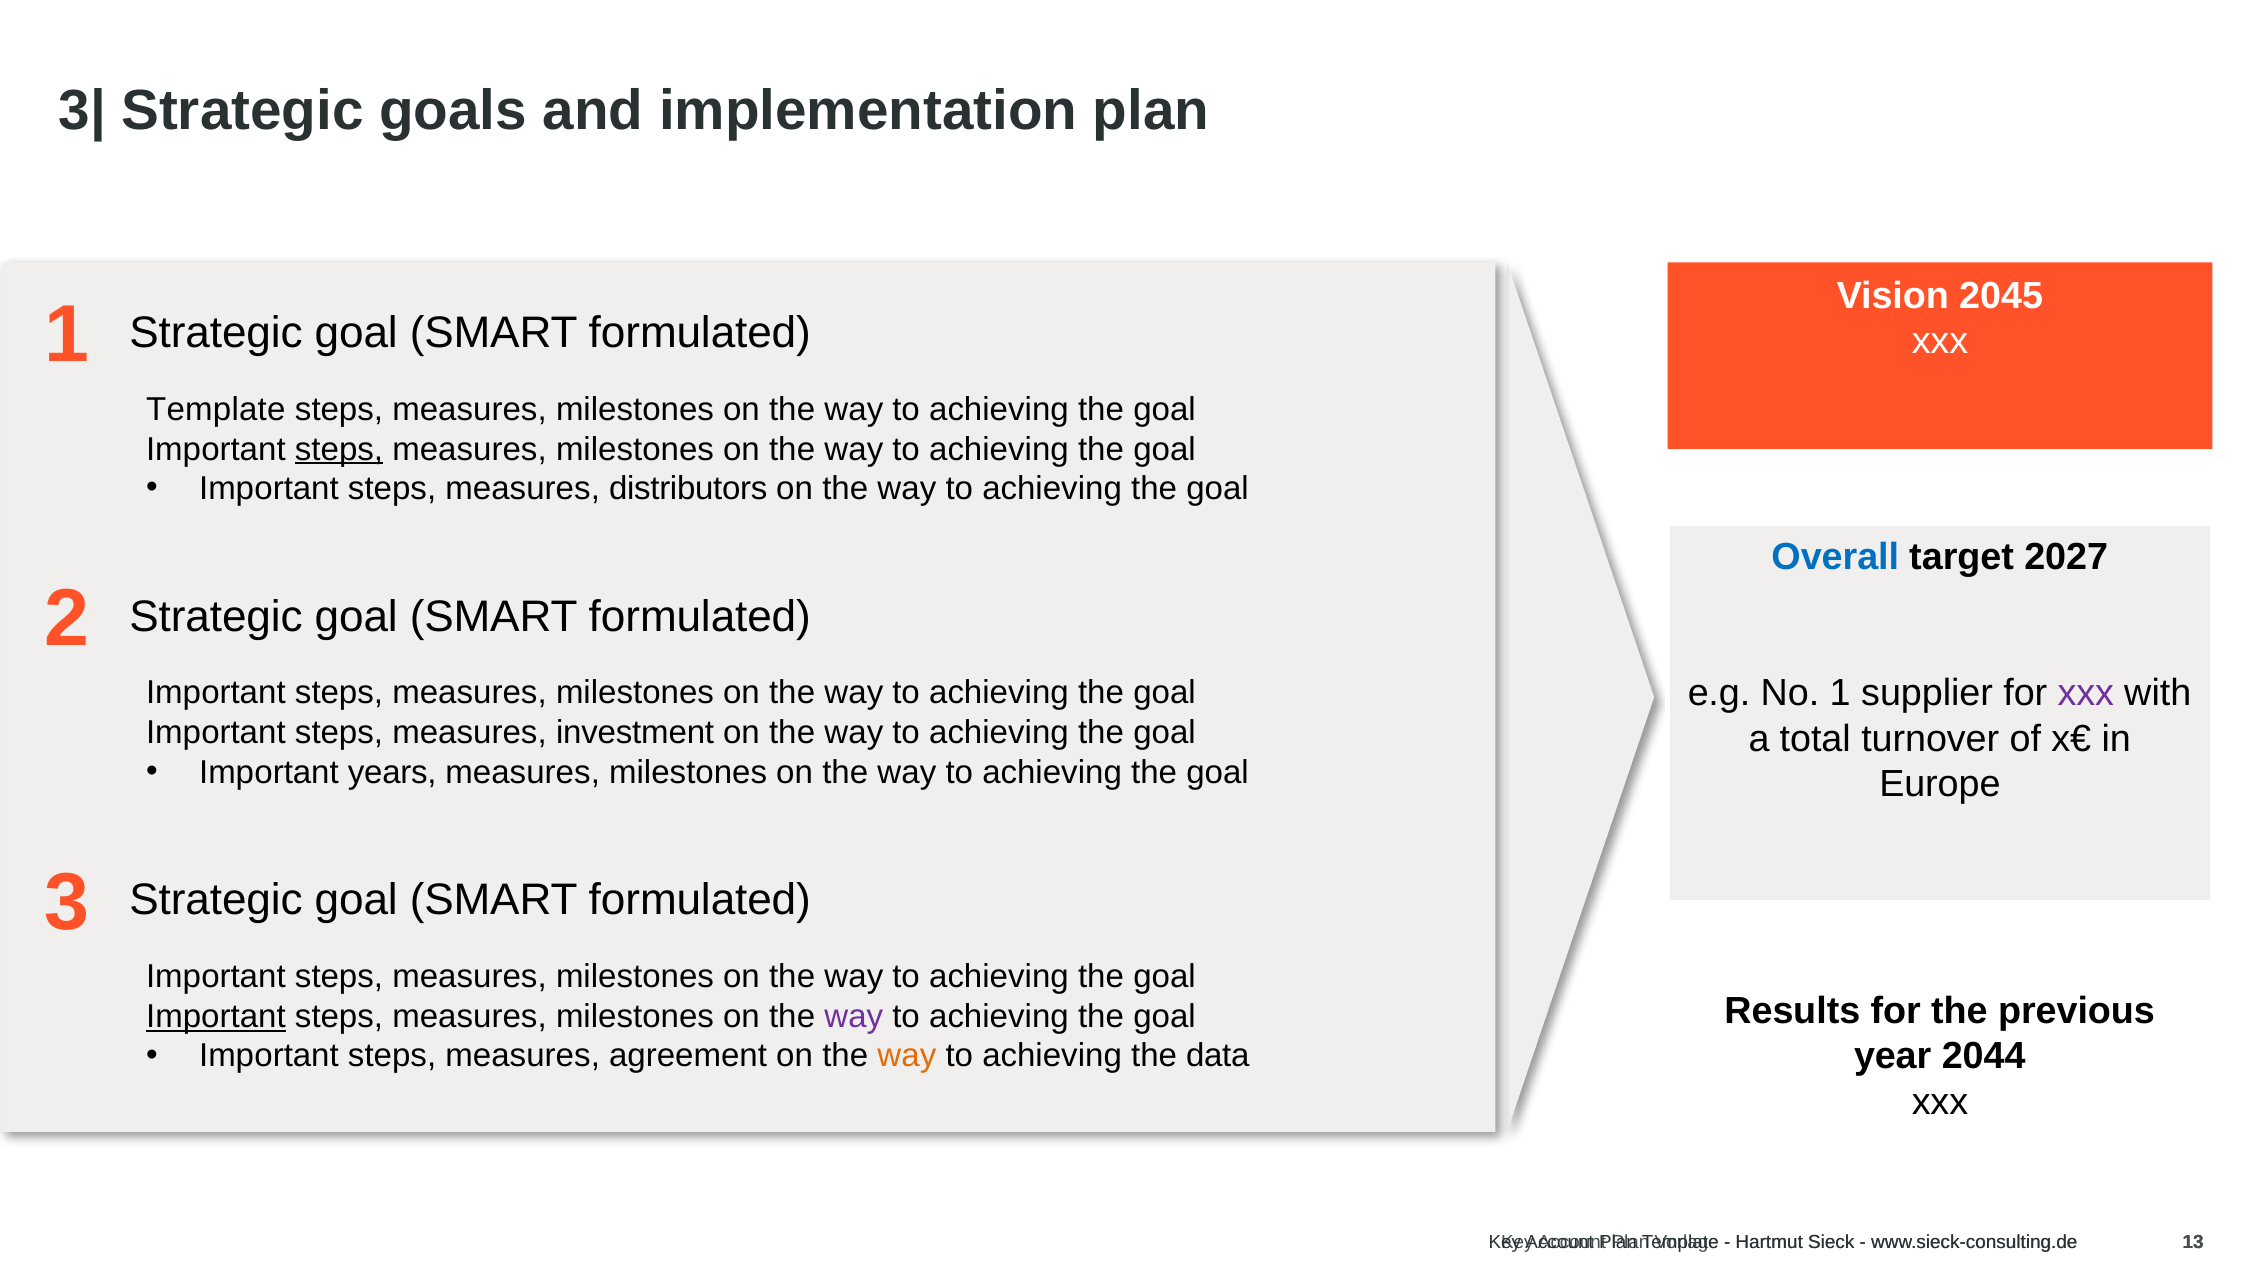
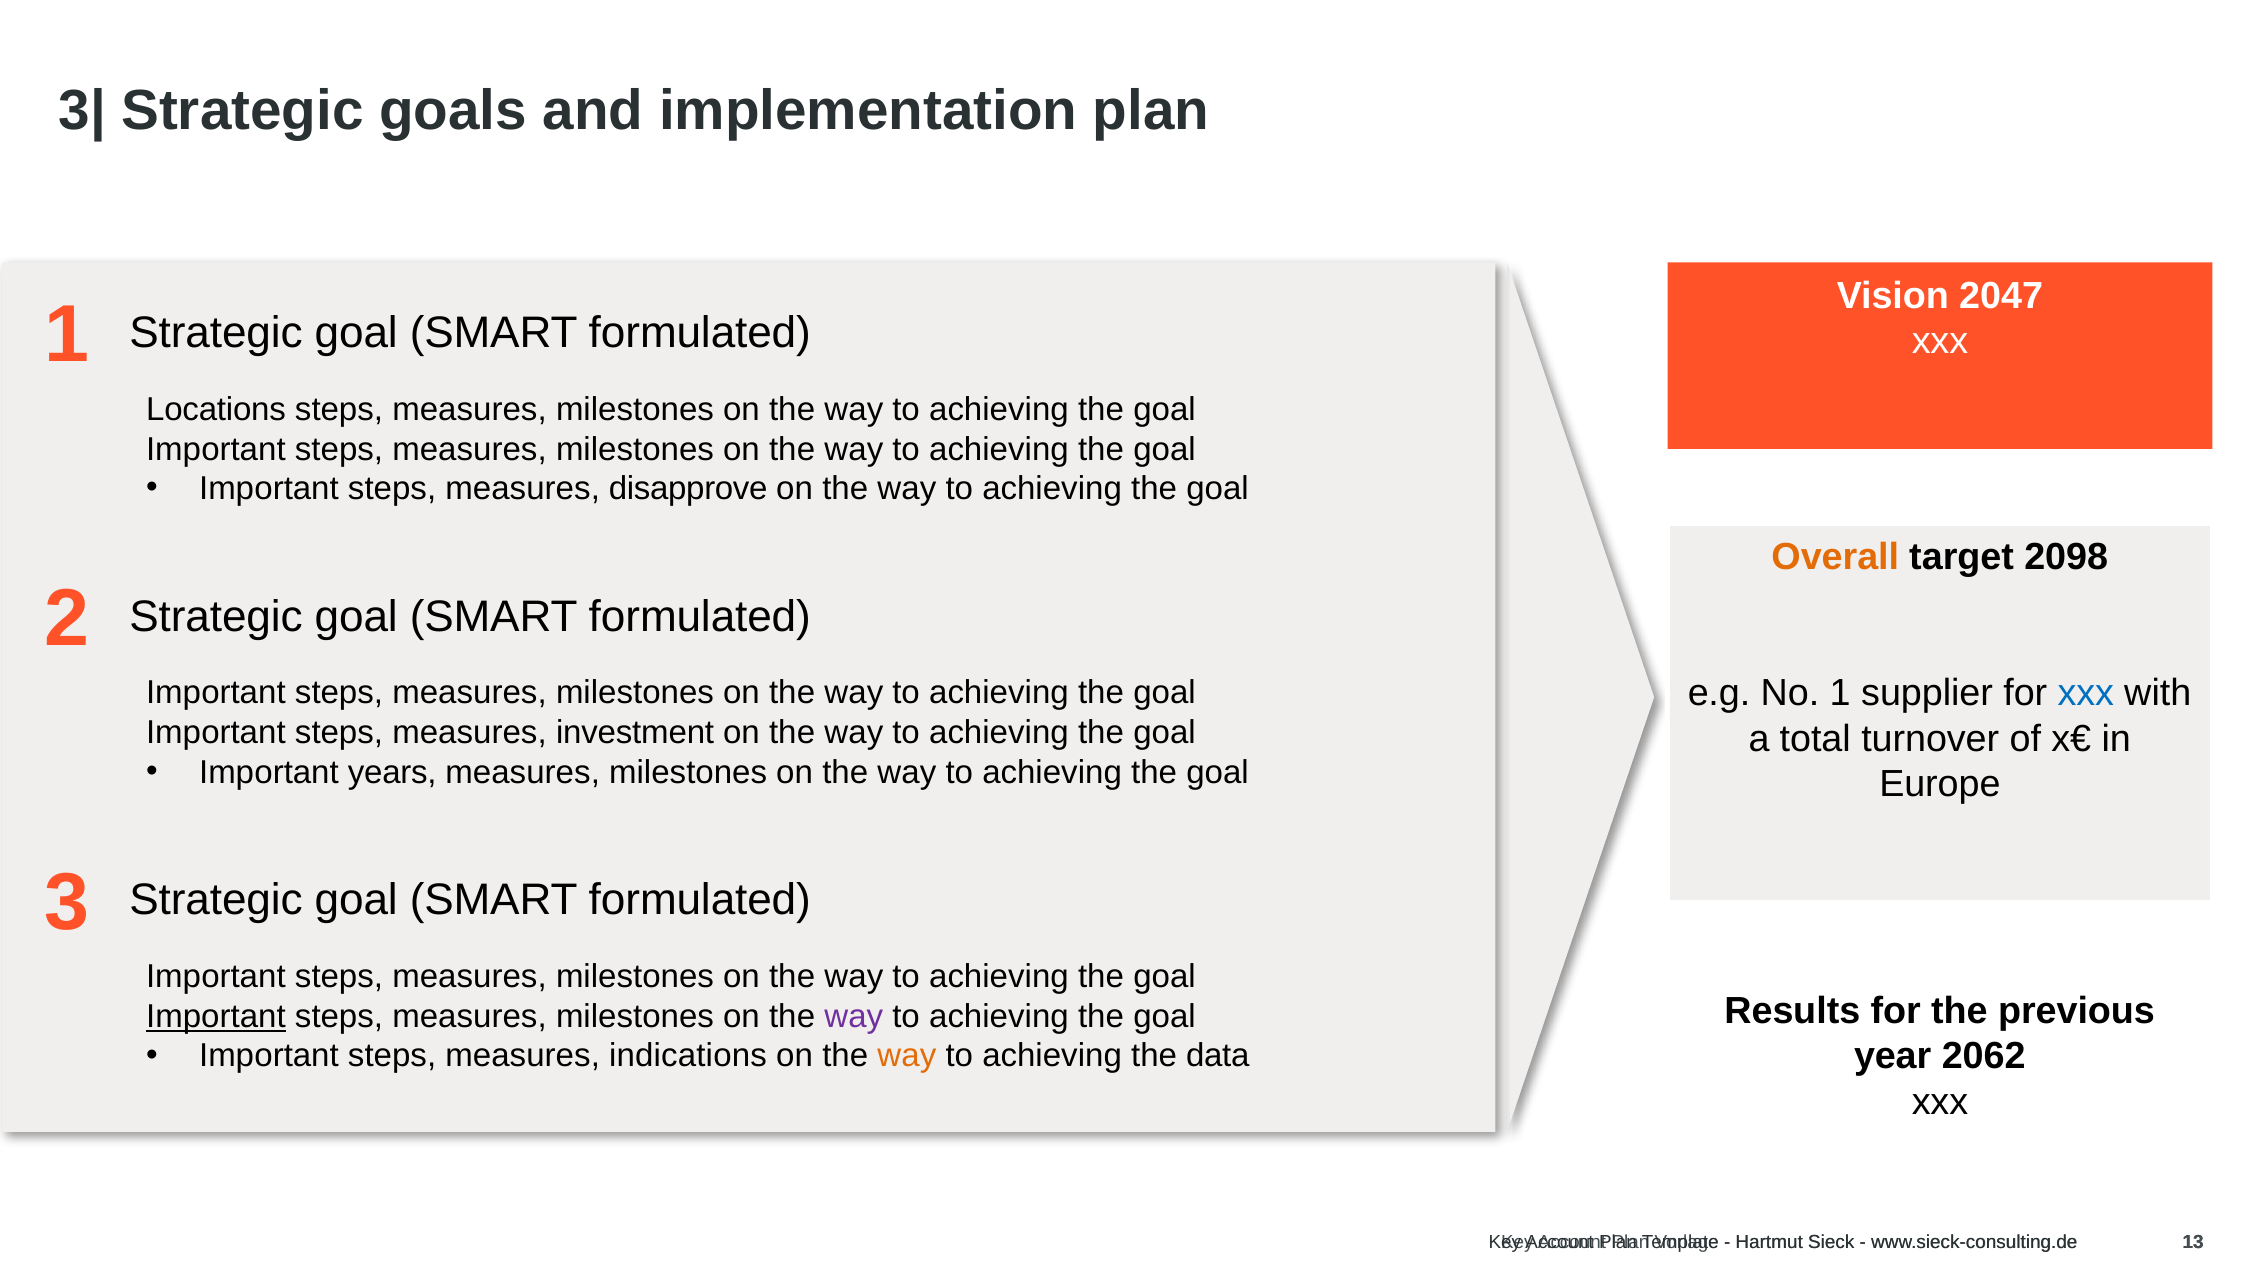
2045: 2045 -> 2047 (2001, 296)
Template: Template -> Locations (216, 410)
steps underline: present -> none (339, 449)
distributors: distributors -> disapprove (688, 489)
Overall colour: blue -> orange (1835, 558)
2027: 2027 -> 2098 (2066, 558)
xxx colour: purple -> blue (2086, 693)
agreement: agreement -> indications (688, 1056)
2044: 2044 -> 2062 (1984, 1056)
